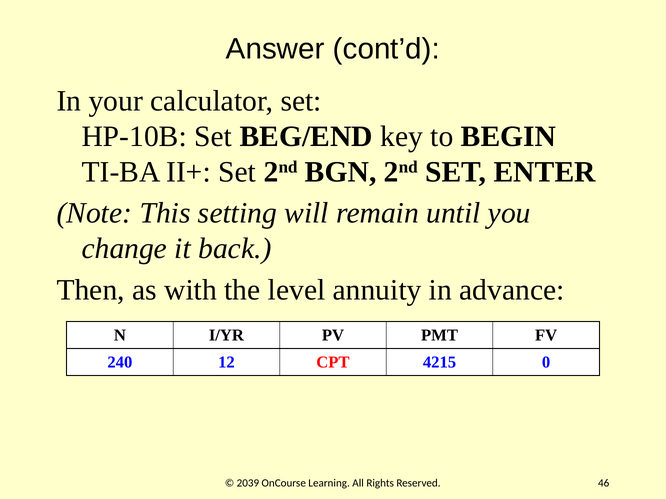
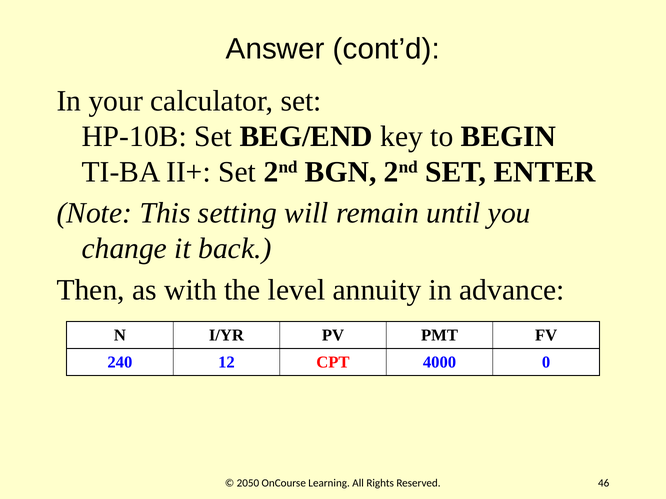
4215: 4215 -> 4000 (440, 363)
2039: 2039 -> 2050 (248, 484)
